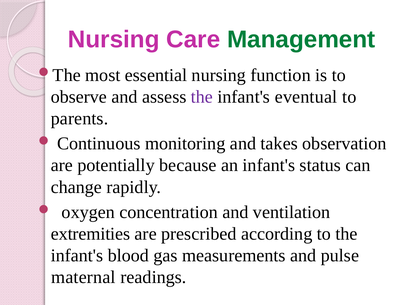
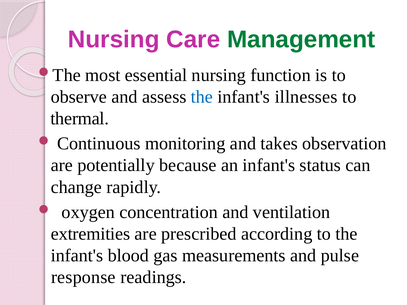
the colour: purple -> blue (202, 97)
eventual: eventual -> illnesses (306, 97)
parents: parents -> thermal (80, 119)
maternal: maternal -> response (83, 278)
